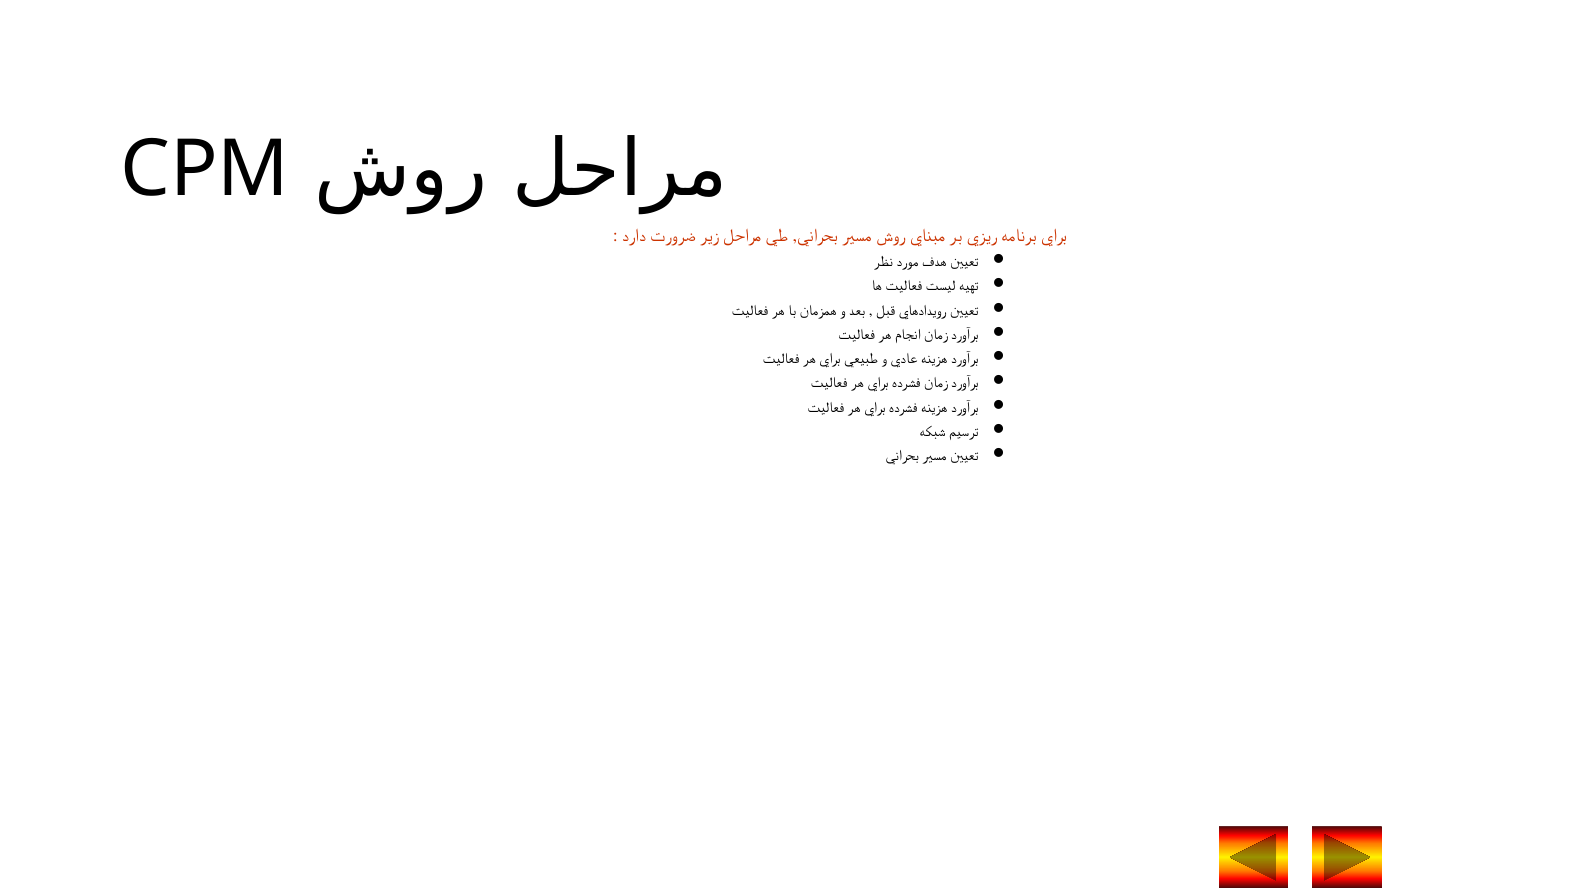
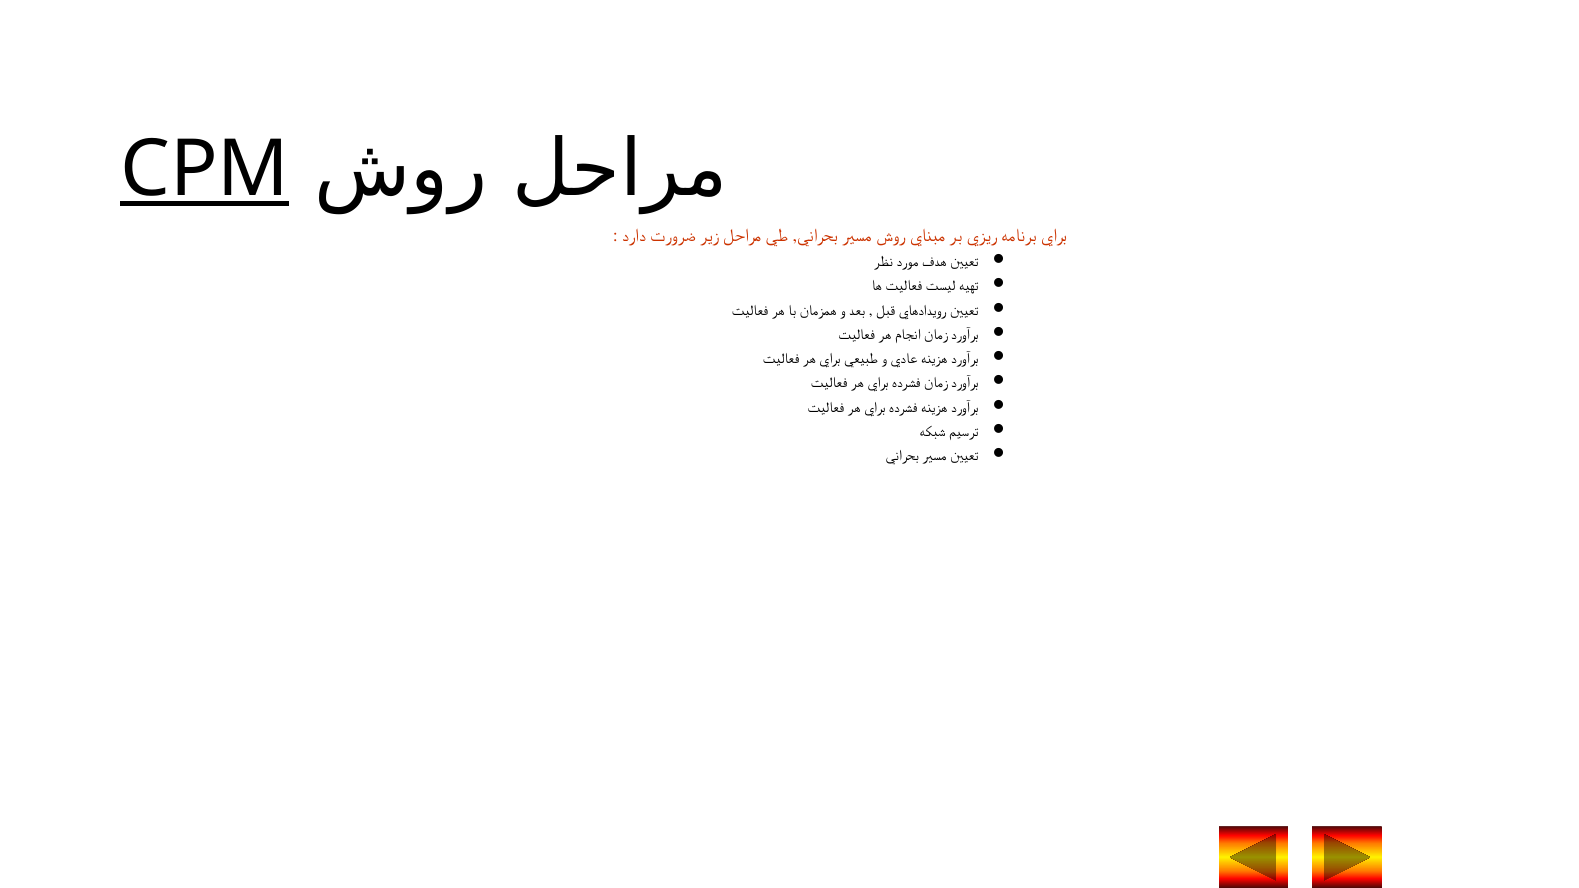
CPM underline: none -> present (205, 170)
